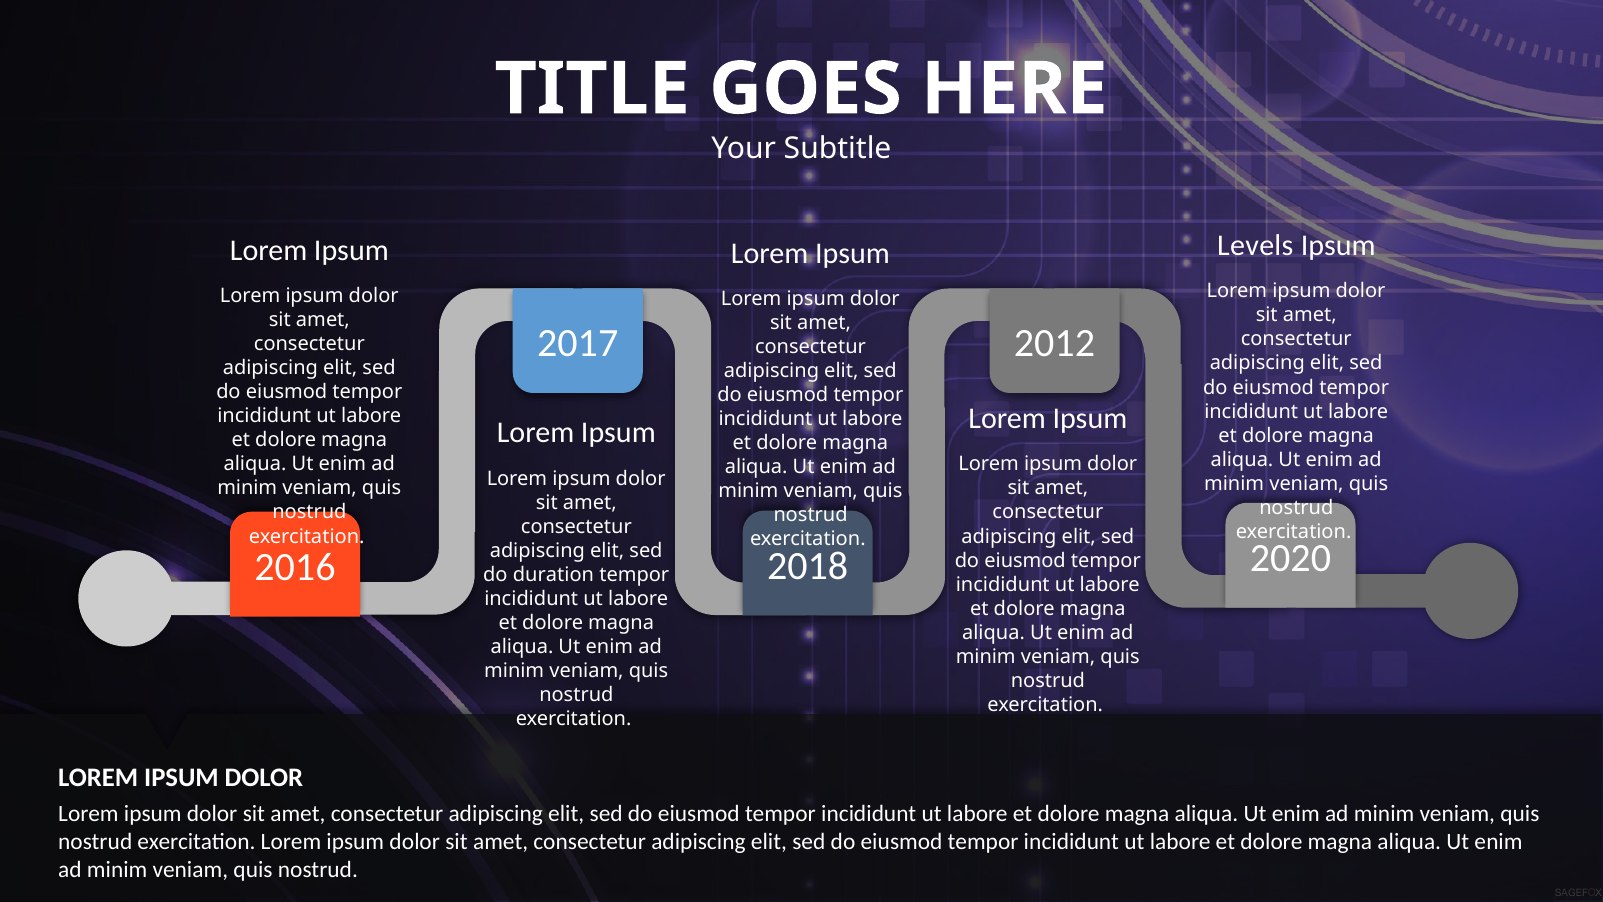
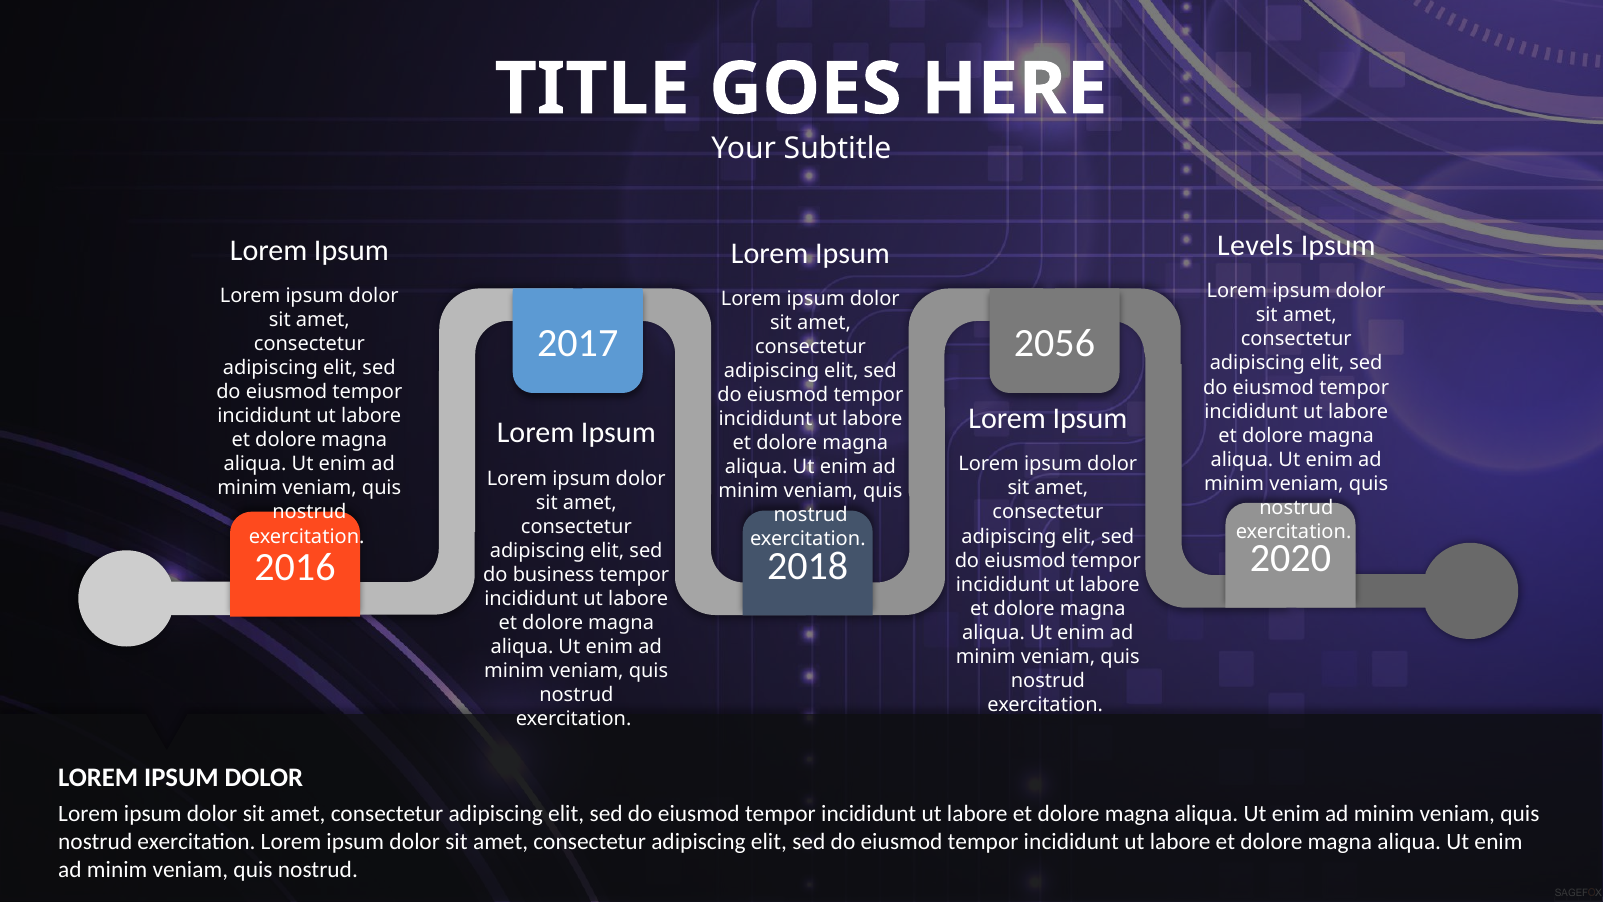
2012: 2012 -> 2056 (1054, 343)
duration: duration -> business (554, 574)
